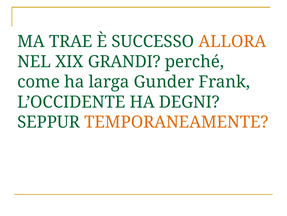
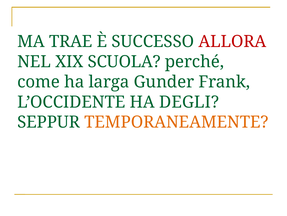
ALLORA colour: orange -> red (232, 41)
GRANDI: GRANDI -> SCUOLA (124, 62)
DEGNI: DEGNI -> DEGLI (189, 102)
